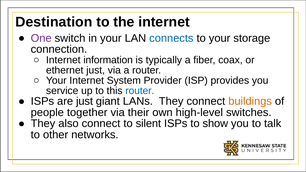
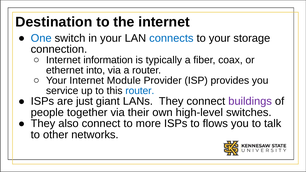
One colour: purple -> blue (41, 38)
ethernet just: just -> into (96, 70)
System: System -> Module (124, 81)
buildings colour: orange -> purple (250, 101)
silent: silent -> more (148, 124)
show: show -> flows (215, 124)
